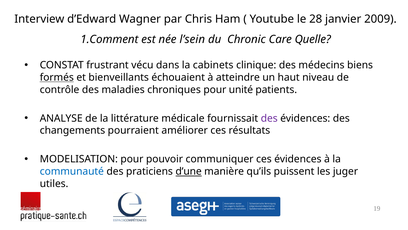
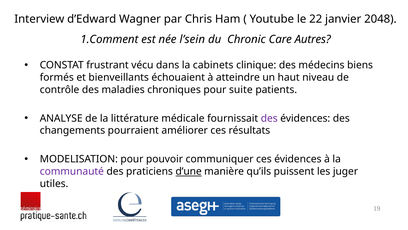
28: 28 -> 22 (316, 19)
2009: 2009 -> 2048 (380, 19)
Quelle: Quelle -> Autres (313, 39)
formés underline: present -> none (57, 77)
unité: unité -> suite (241, 90)
communauté colour: blue -> purple (72, 171)
